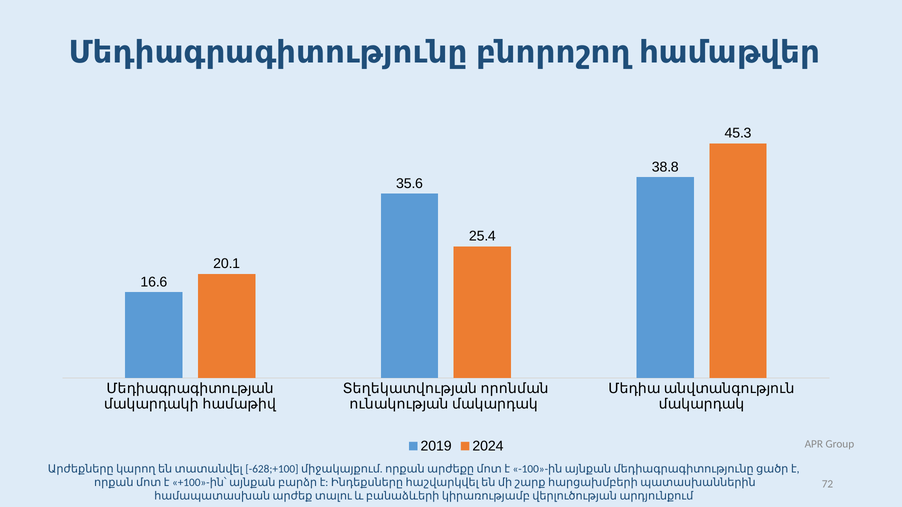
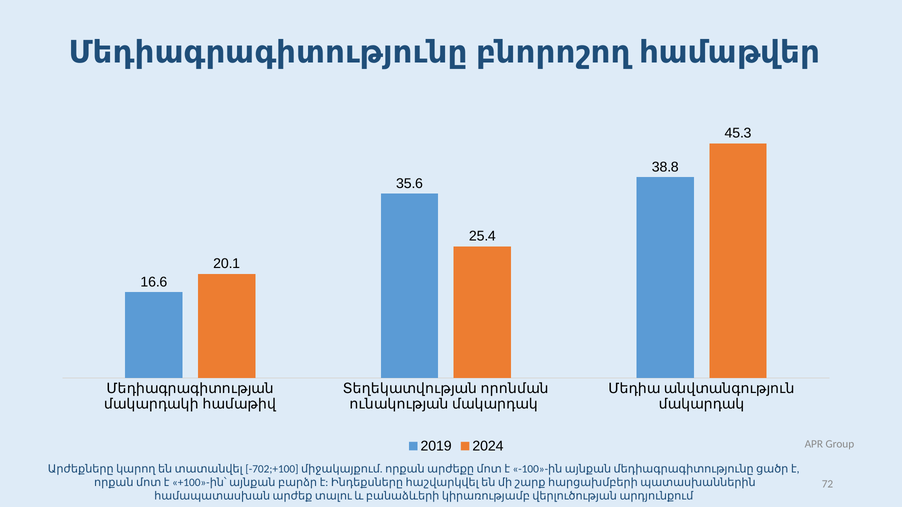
-628;+100: -628;+100 -> -702;+100 (272, 469)
